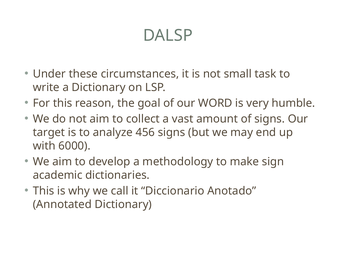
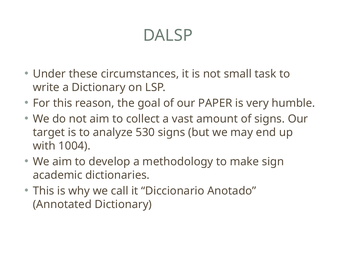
WORD: WORD -> PAPER (215, 103)
456: 456 -> 530 (145, 132)
6000: 6000 -> 1004 (75, 146)
